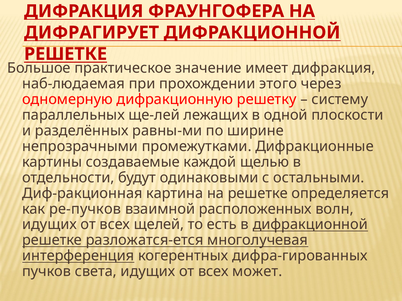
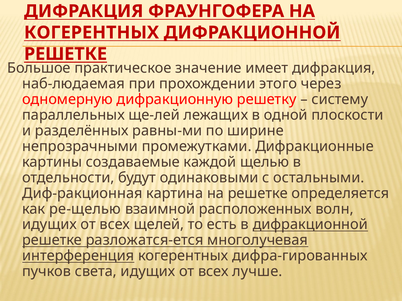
ДИФРАГИРУЕТ: ДИФРАГИРУЕТ -> КОГЕРЕНТНЫХ (91, 33)
ре-пучков: ре-пучков -> ре-щелью (85, 209)
может: может -> лучше (257, 272)
